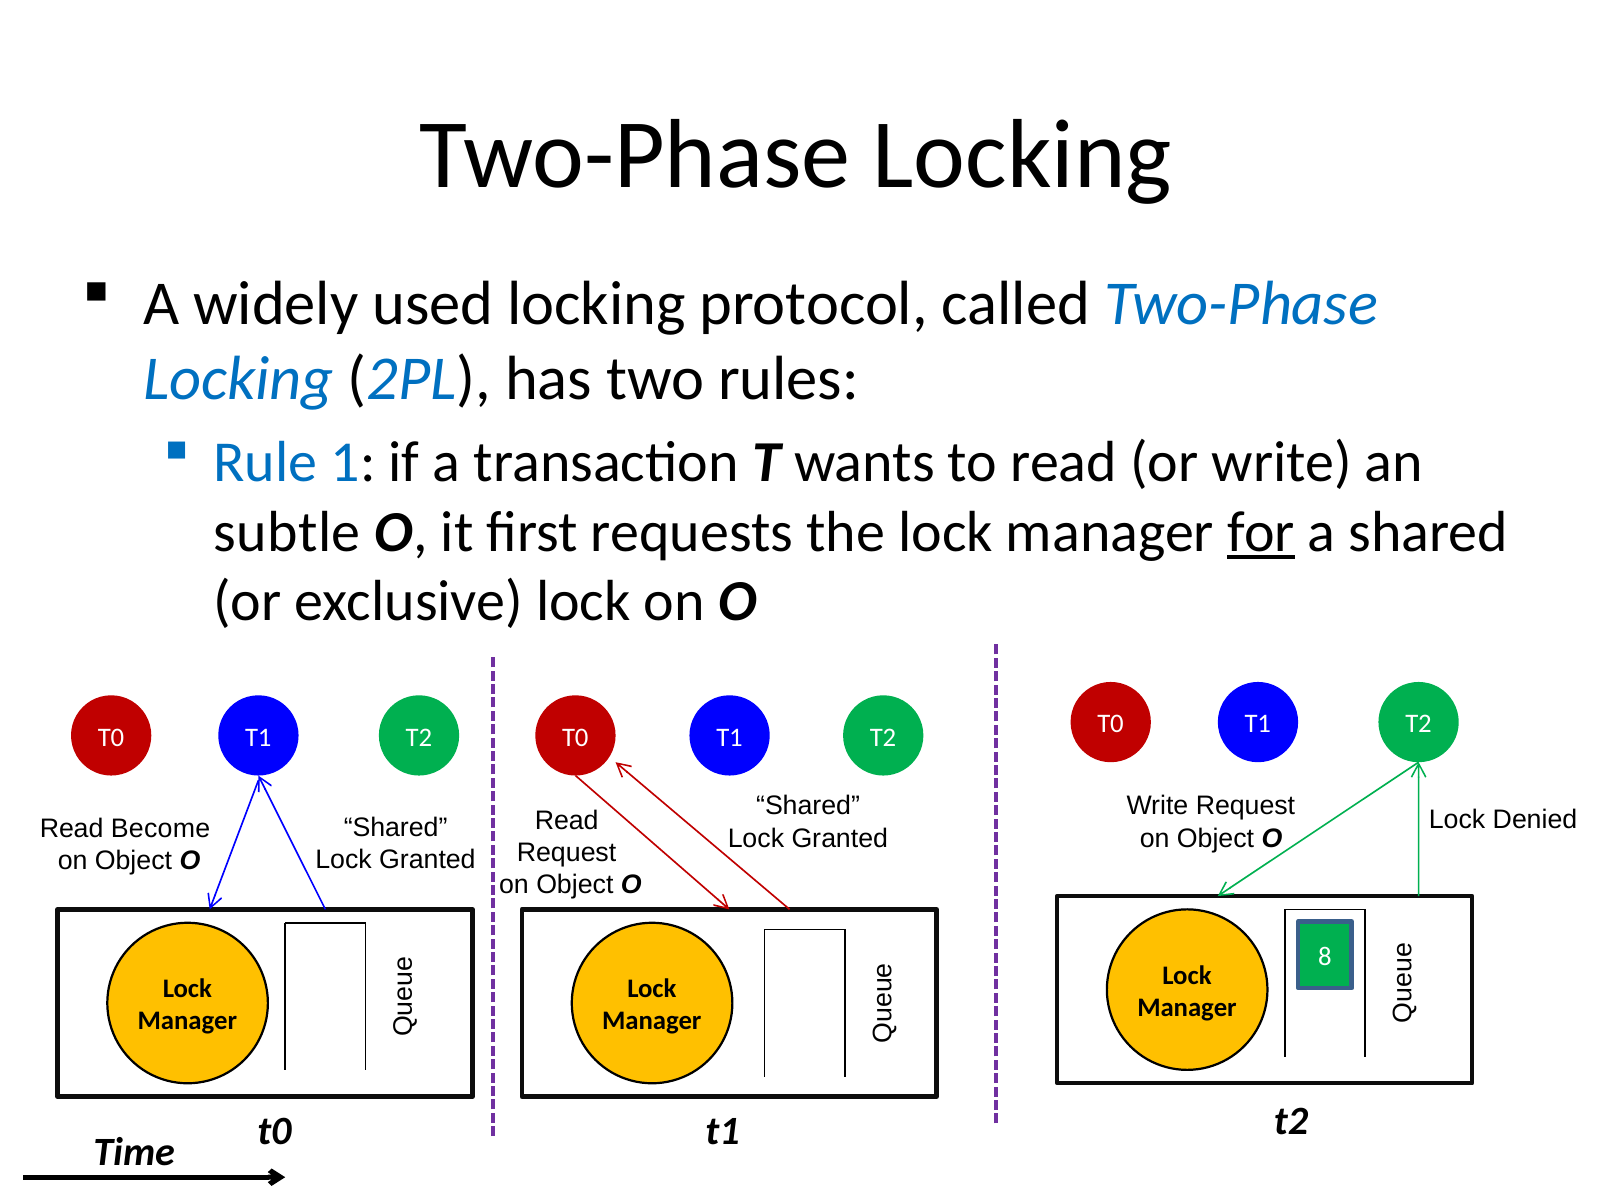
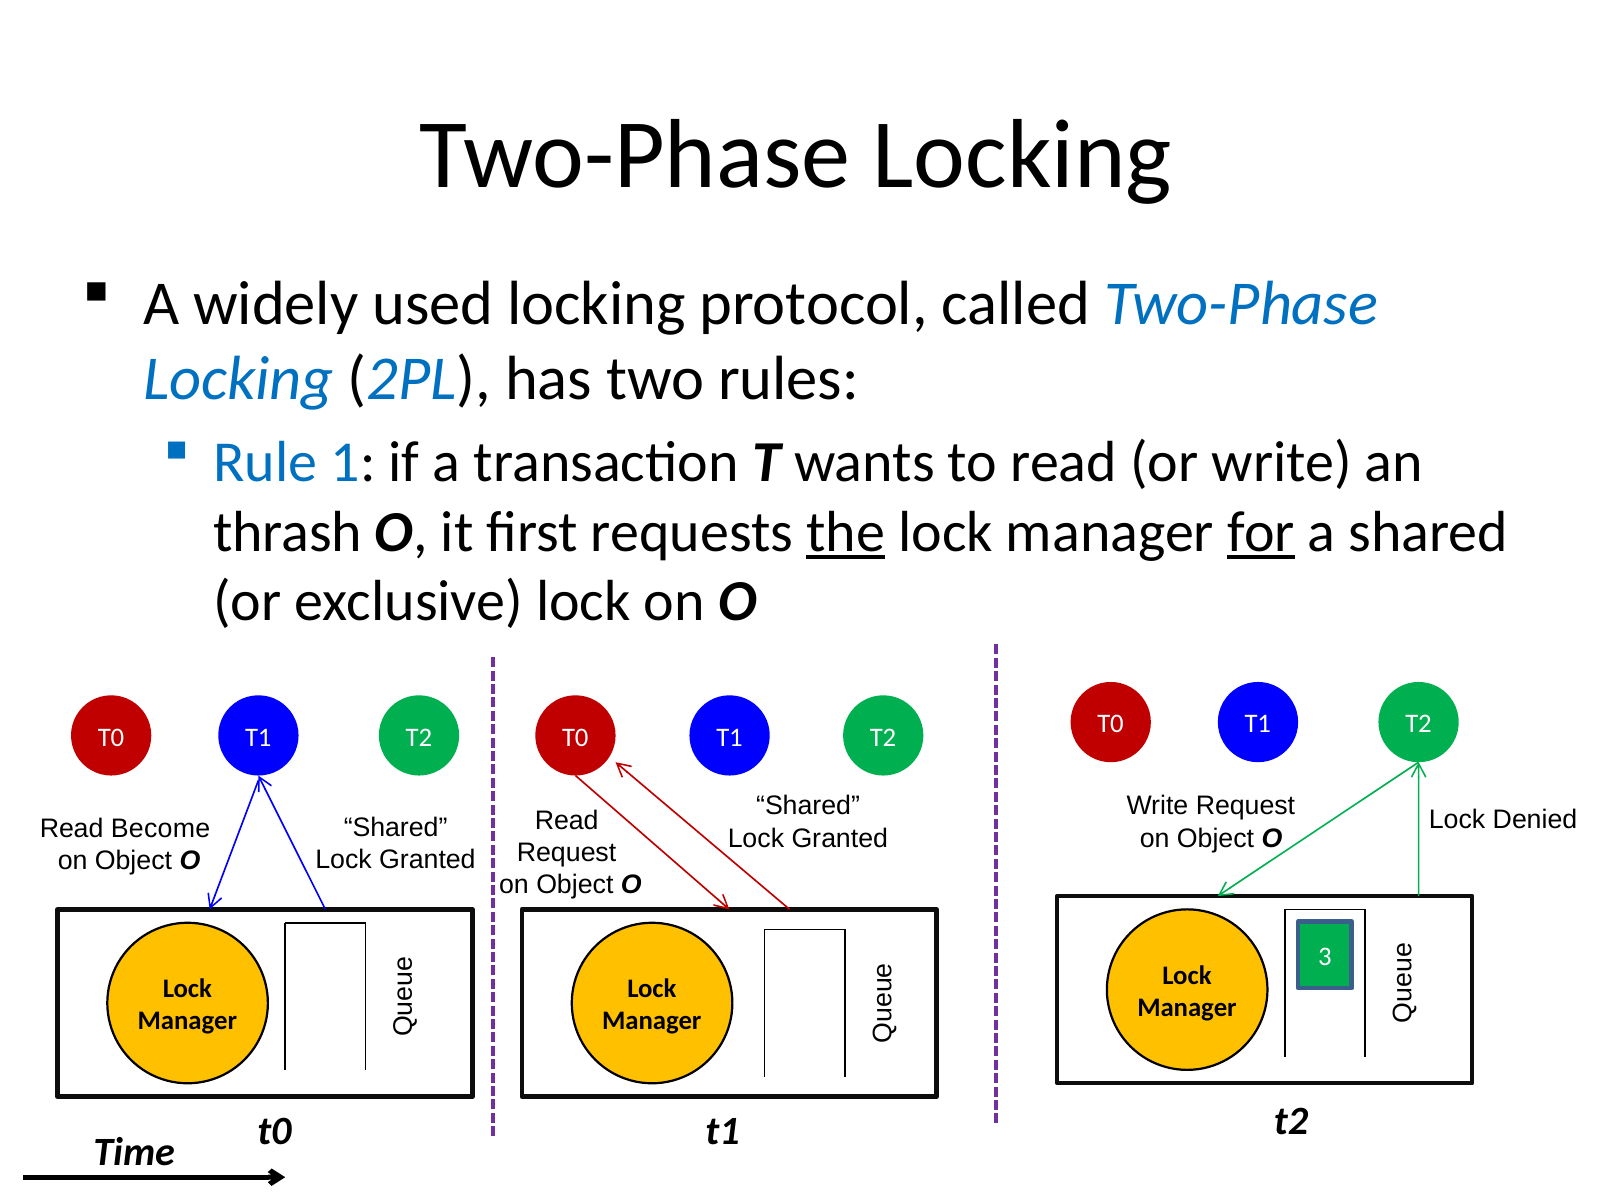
subtle: subtle -> thrash (288, 532)
the underline: none -> present (846, 532)
8: 8 -> 3 (1325, 957)
